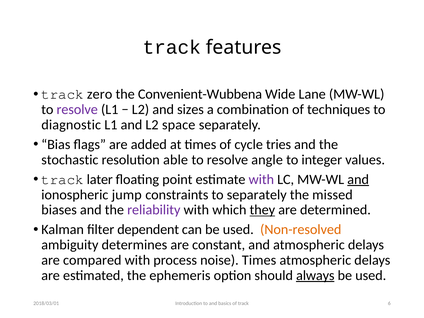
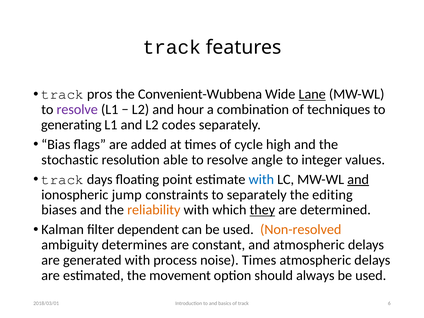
zero: zero -> pros (100, 94)
Lane underline: none -> present (312, 94)
sizes: sizes -> hour (191, 110)
diagnostic: diagnostic -> generating (71, 125)
space: space -> codes (179, 125)
tries: tries -> high (278, 145)
later: later -> days (100, 179)
with colour: purple -> blue (261, 179)
missed: missed -> editing (332, 195)
reliability colour: purple -> orange (154, 210)
compared: compared -> generated (92, 260)
ephemeris: ephemeris -> movement (180, 275)
always underline: present -> none (315, 275)
